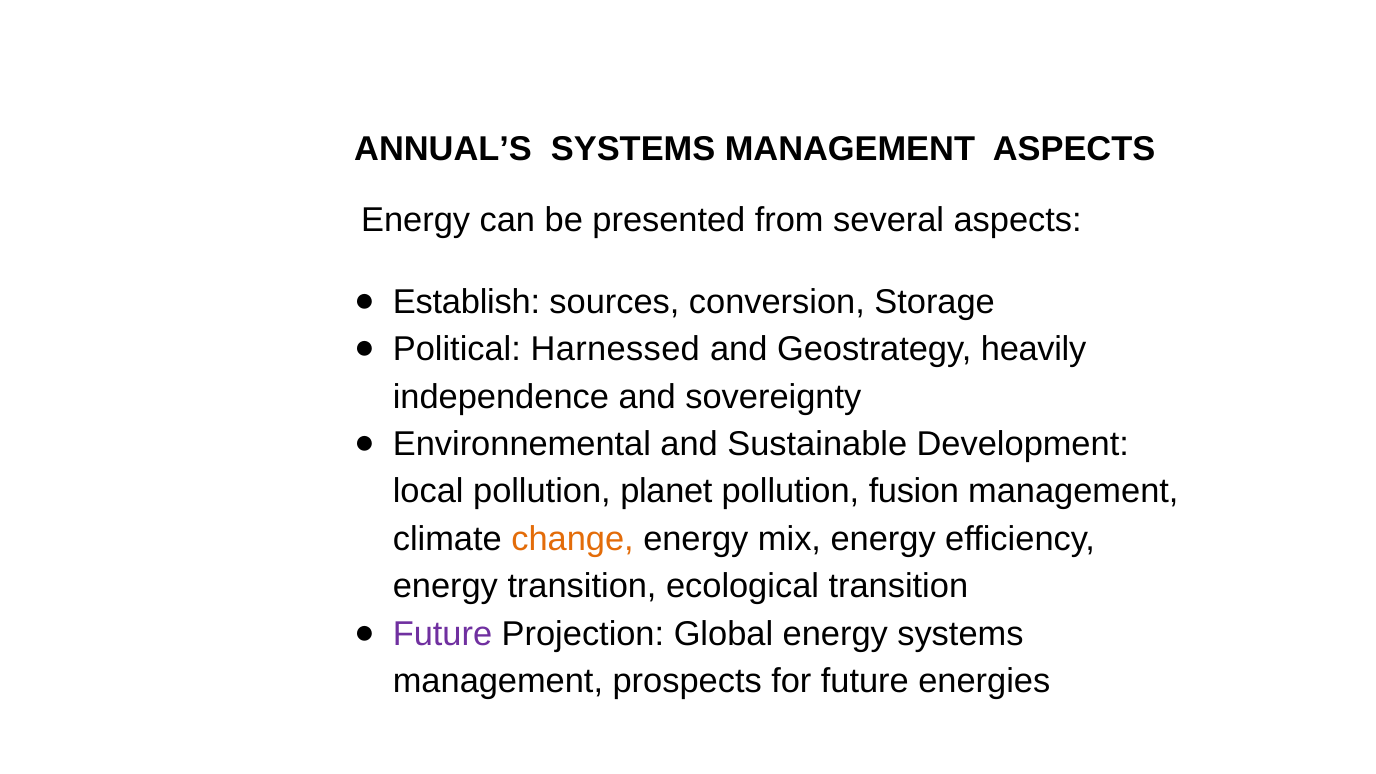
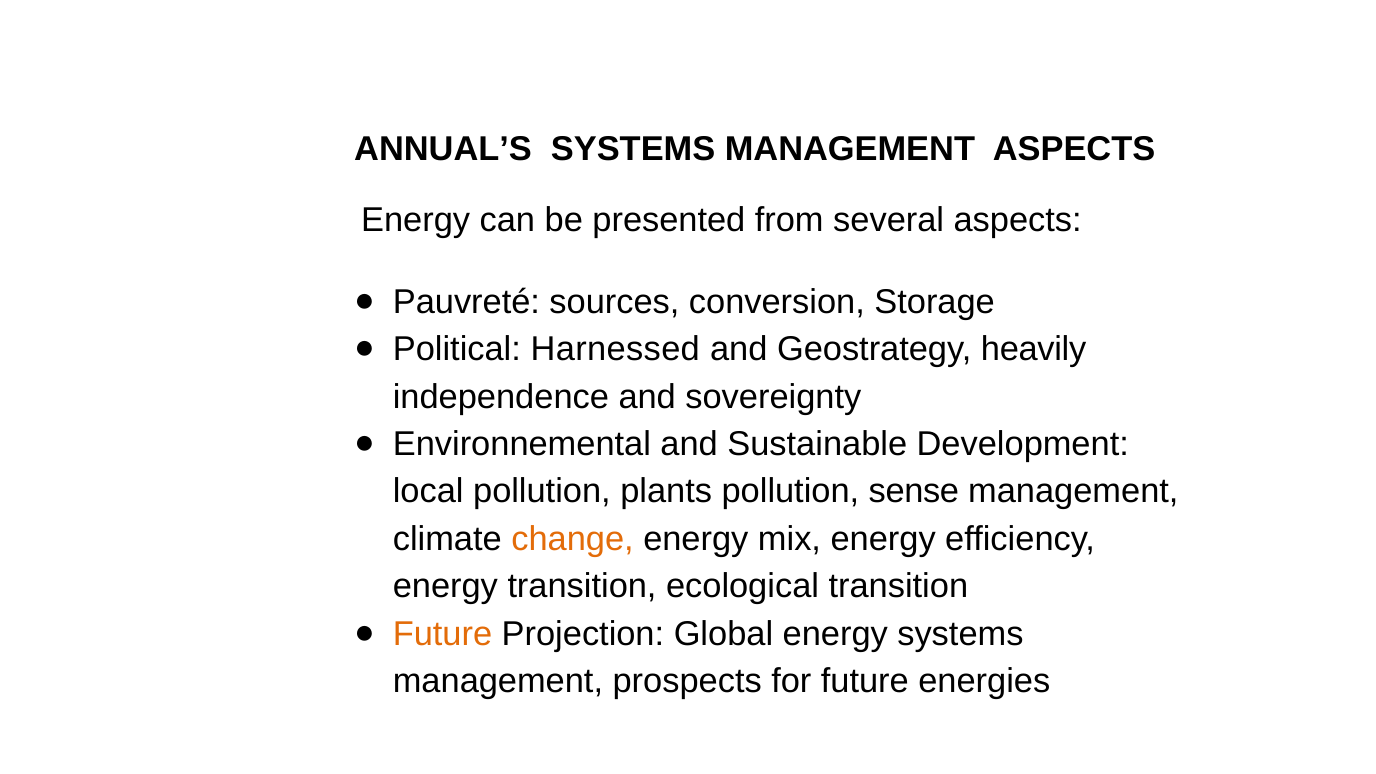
Establish: Establish -> Pauvreté (466, 302)
planet: planet -> plants (666, 492)
fusion: fusion -> sense (914, 492)
Future colour: purple -> orange (443, 634)
